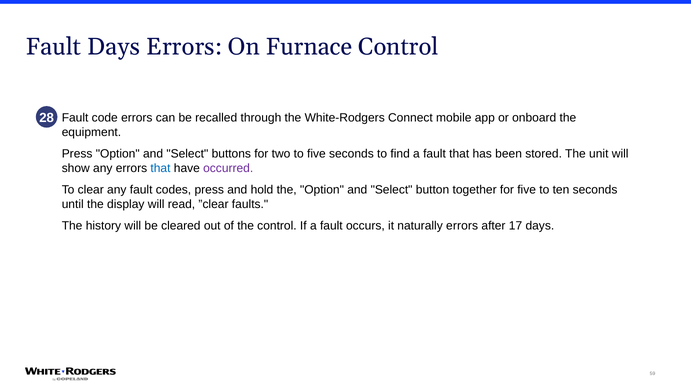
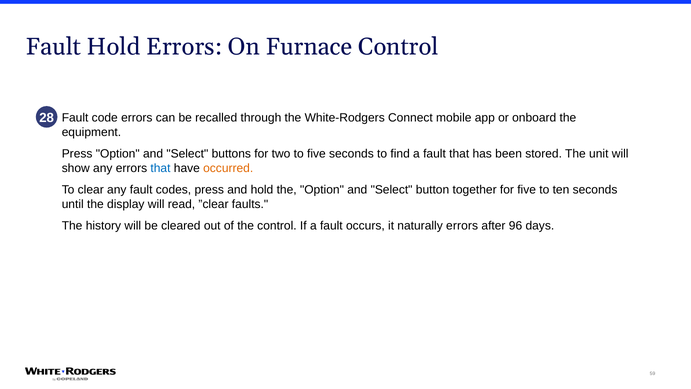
Fault Days: Days -> Hold (114, 47)
occurred colour: purple -> orange (228, 168)
17: 17 -> 96 (515, 226)
